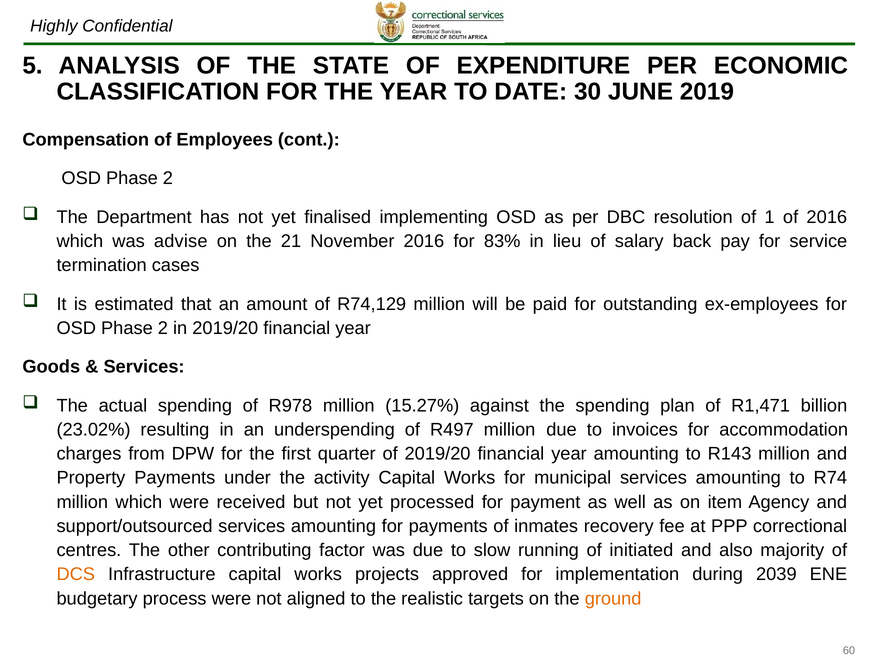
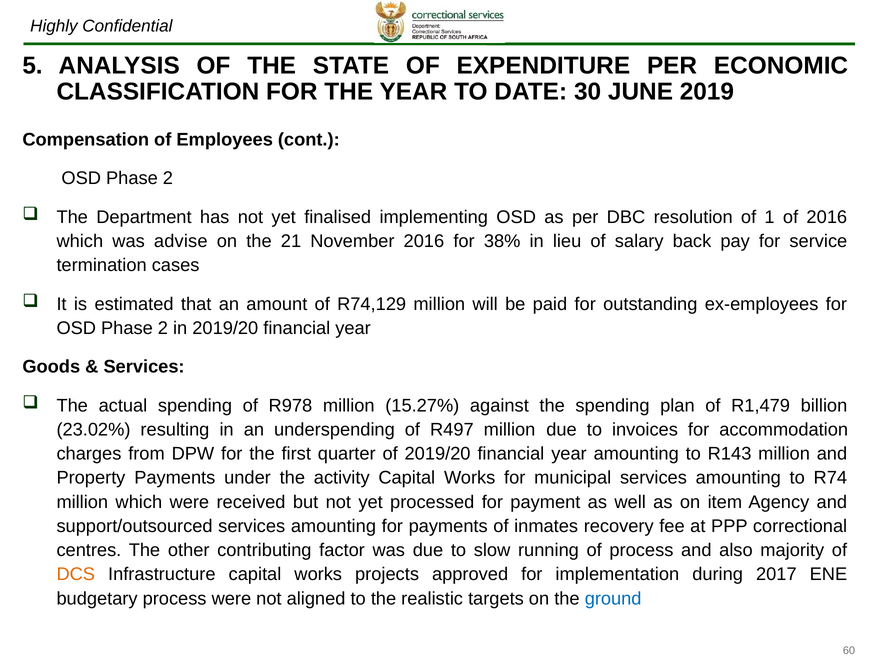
83%: 83% -> 38% (502, 241)
R1,471: R1,471 -> R1,479 (761, 405)
of initiated: initiated -> process (641, 550)
2039: 2039 -> 2017 (776, 574)
ground colour: orange -> blue (613, 598)
